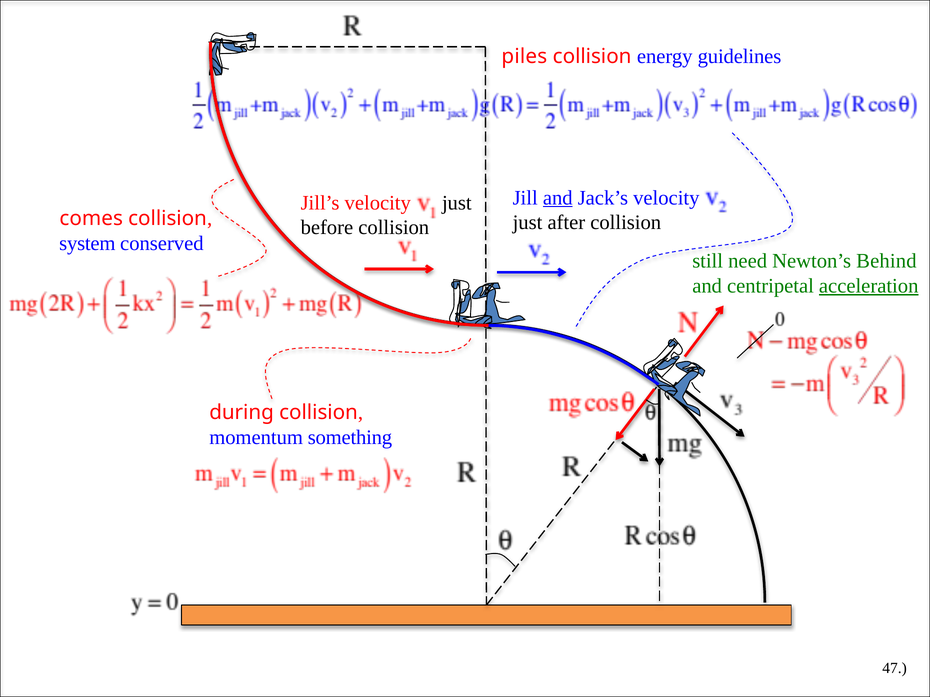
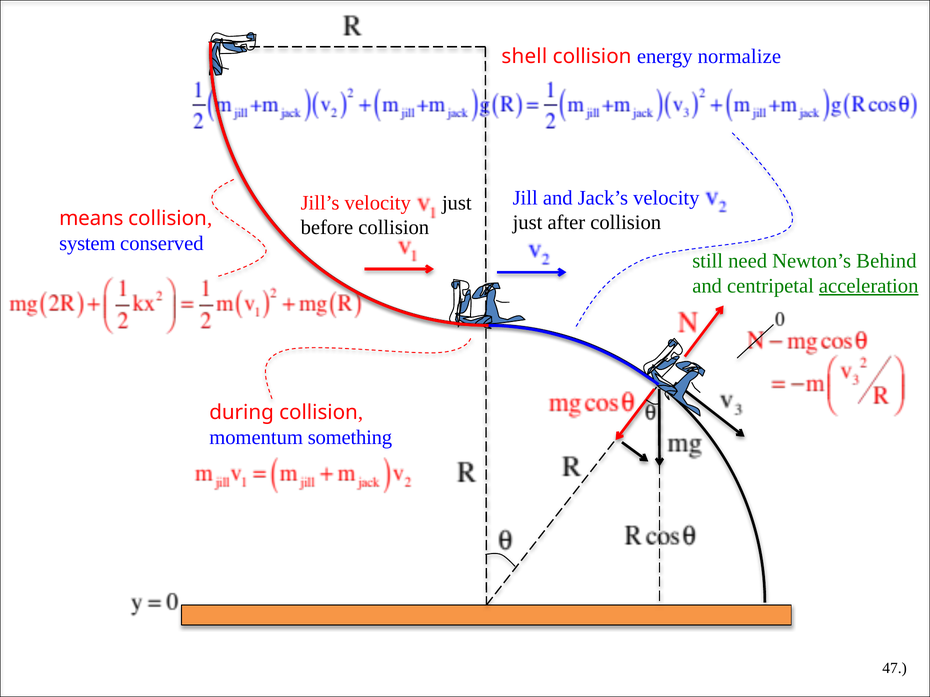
piles: piles -> shell (524, 56)
guidelines: guidelines -> normalize (739, 56)
and underline: present -> none (558, 198)
comes: comes -> means (91, 219)
